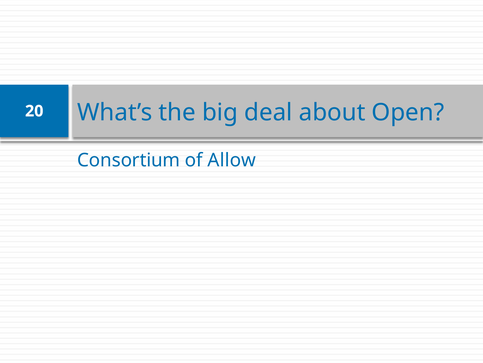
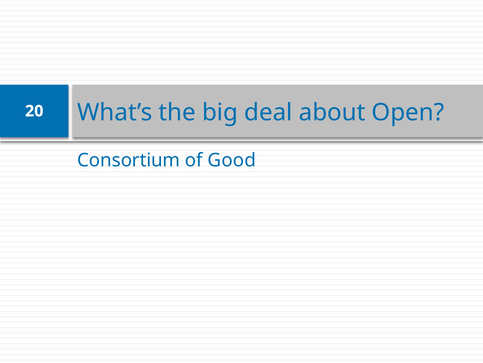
Allow: Allow -> Good (232, 160)
